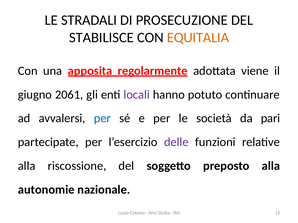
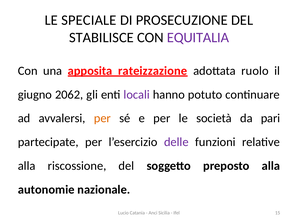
STRADALI: STRADALI -> SPECIALE (89, 20)
EQUITALIA colour: orange -> purple (198, 38)
regolarmente: regolarmente -> rateizzazione (153, 71)
viene: viene -> ruolo (255, 71)
2061: 2061 -> 2062 (69, 95)
per colour: blue -> orange (102, 119)
